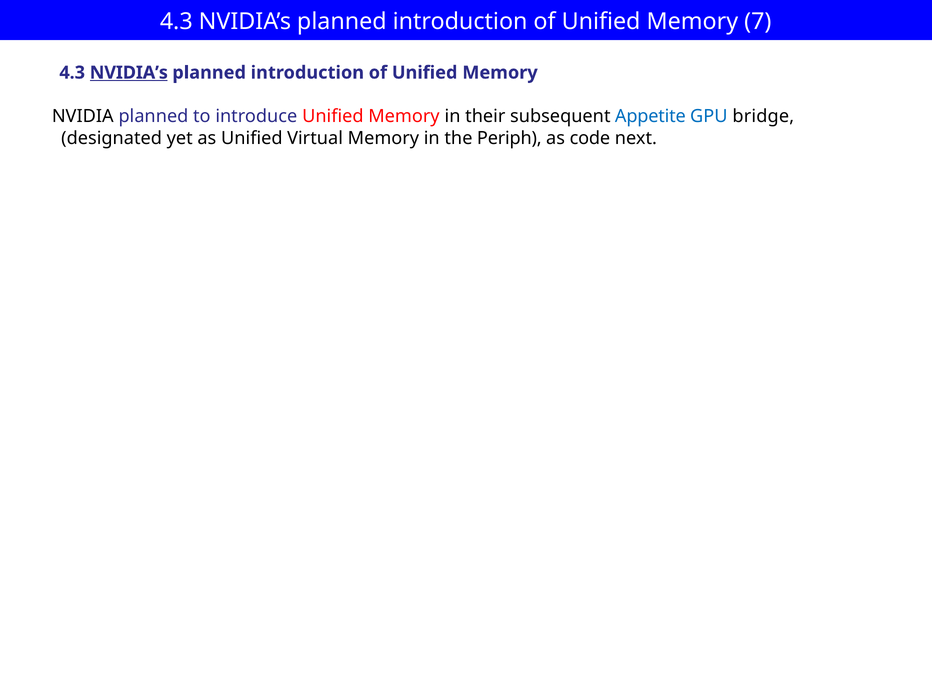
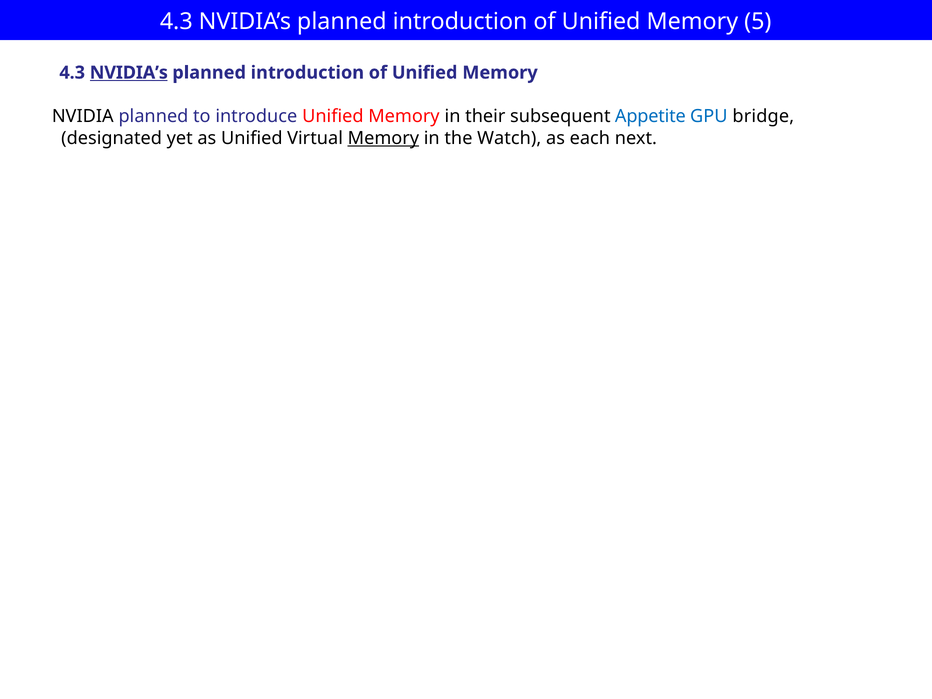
7: 7 -> 5 (758, 22)
Memory underline: none -> present (383, 138)
Periph: Periph -> Watch (509, 138)
code: code -> each (590, 138)
